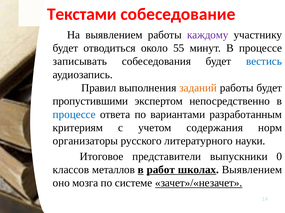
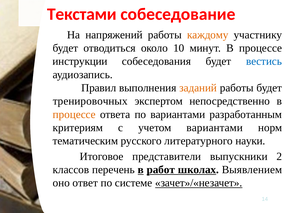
На выявлением: выявлением -> напряжений (114, 35)
каждому colour: purple -> orange (208, 35)
55: 55 -> 10 (179, 48)
записывать: записывать -> инструкции (80, 62)
пропустившими: пропустившими -> тренировочных (90, 101)
процессе colour: blue -> orange (74, 115)
учетом содержания: содержания -> вариантами (215, 128)
организаторы: организаторы -> тематическим (85, 141)
0: 0 -> 2 (279, 157)
металлов: металлов -> перечень (113, 170)
мозга: мозга -> ответ (85, 184)
